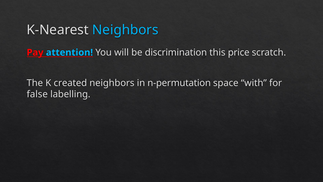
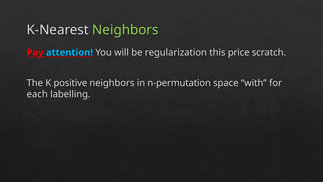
Neighbors colour: light blue -> light green (125, 30)
discrimination: discrimination -> regularization (176, 52)
created: created -> positive (70, 83)
false: false -> each (37, 94)
